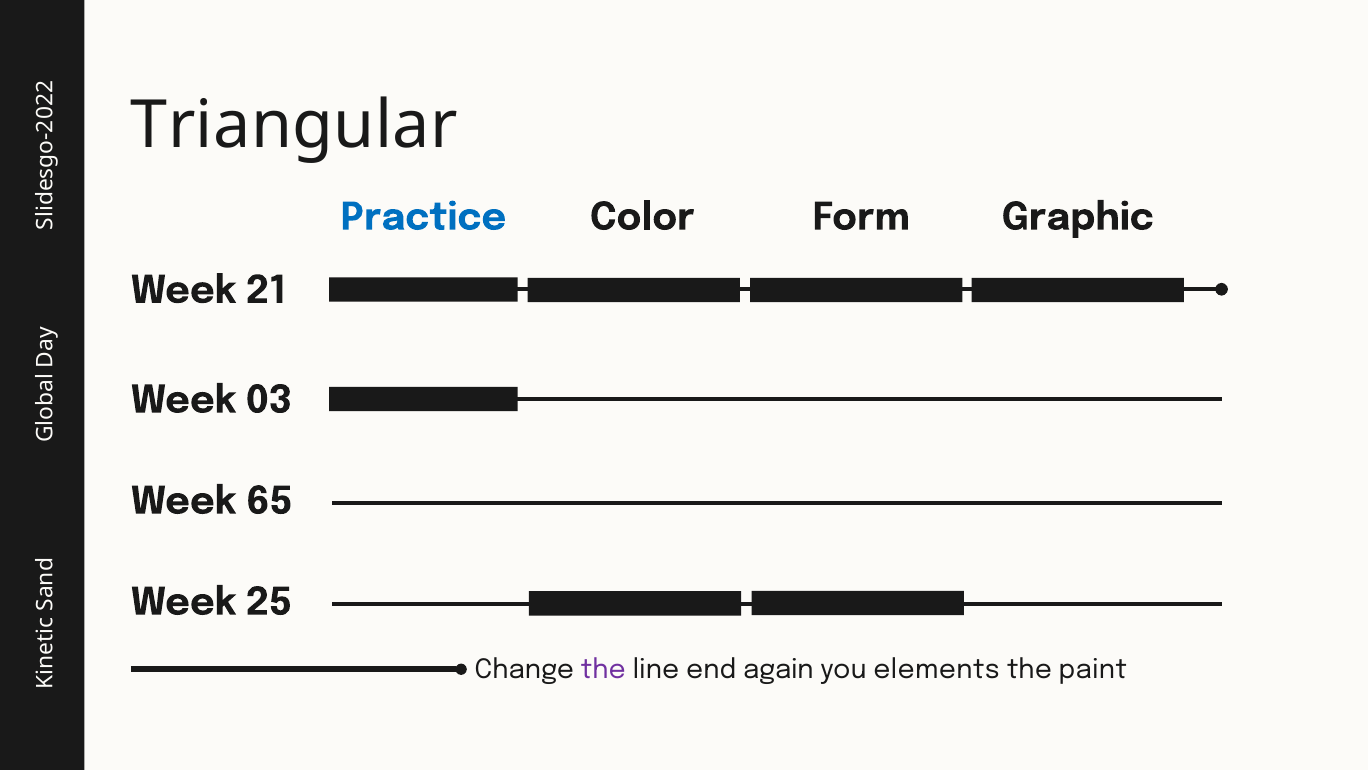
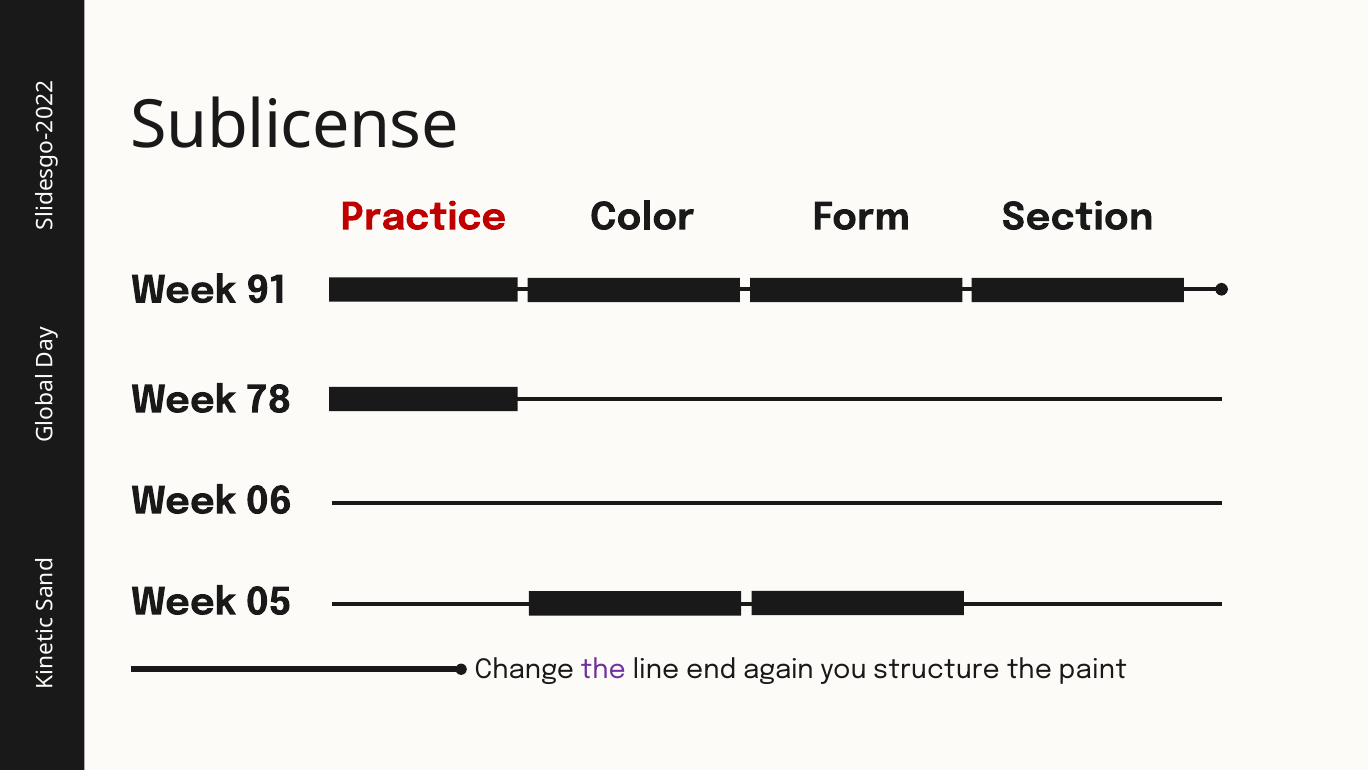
Triangular: Triangular -> Sublicense (295, 125)
Practice colour: blue -> red (423, 217)
Graphic: Graphic -> Section (1078, 217)
21: 21 -> 91 (266, 290)
03: 03 -> 78 (269, 400)
65: 65 -> 06 (269, 501)
25: 25 -> 05 (269, 602)
elements: elements -> structure (937, 669)
